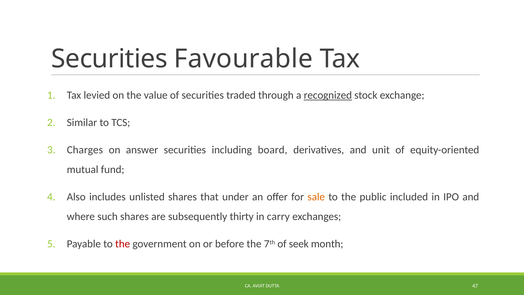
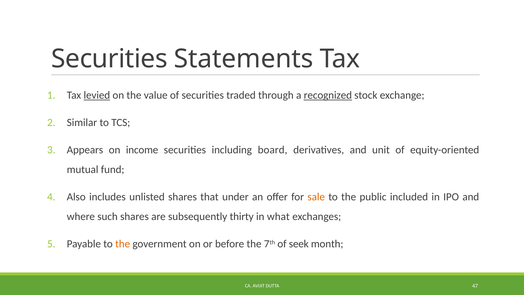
Favourable: Favourable -> Statements (244, 59)
levied underline: none -> present (97, 95)
Charges: Charges -> Appears (85, 150)
answer: answer -> income (142, 150)
carry: carry -> what (278, 217)
the colour: red -> orange (123, 244)
